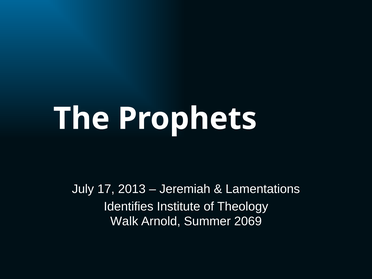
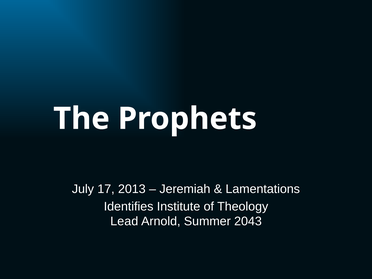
Walk: Walk -> Lead (124, 221)
2069: 2069 -> 2043 (248, 221)
